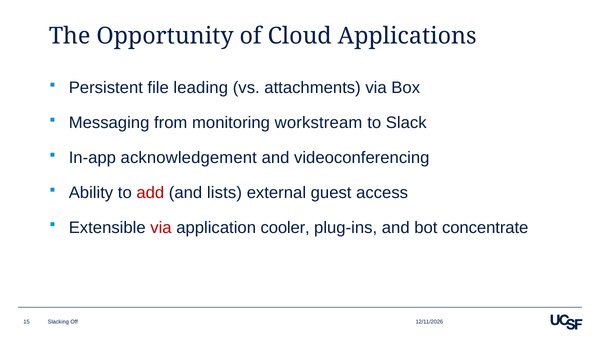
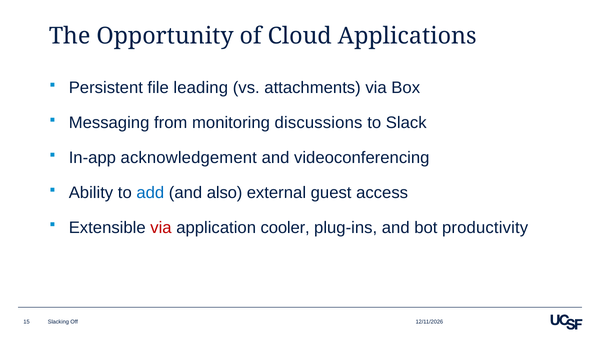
workstream: workstream -> discussions (319, 123)
add colour: red -> blue (150, 193)
lists: lists -> also (225, 193)
concentrate: concentrate -> productivity (485, 228)
